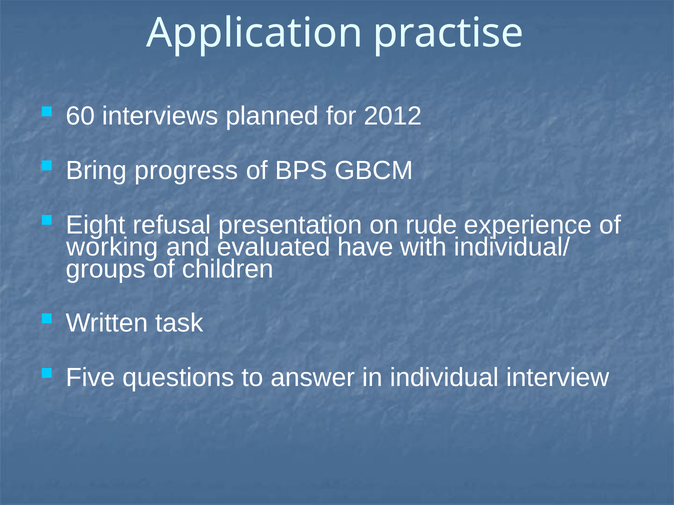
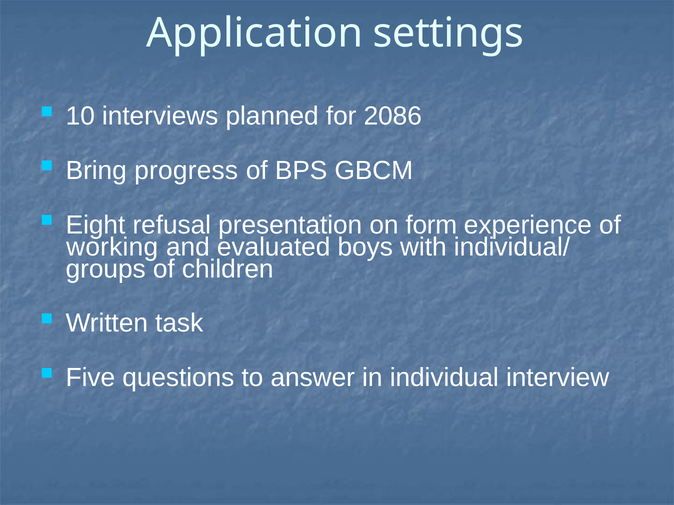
practise: practise -> settings (448, 33)
60: 60 -> 10 (80, 116)
2012: 2012 -> 2086 (393, 116)
rude: rude -> form (431, 225)
have: have -> boys (365, 247)
